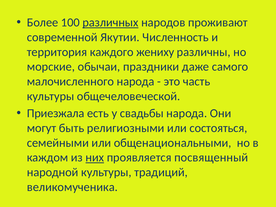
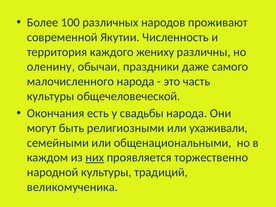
различных underline: present -> none (110, 23)
морские: морские -> оленину (51, 67)
Приезжала: Приезжала -> Окончания (56, 113)
состояться: состояться -> ухаживали (218, 128)
посвященный: посвященный -> торжественно (211, 158)
